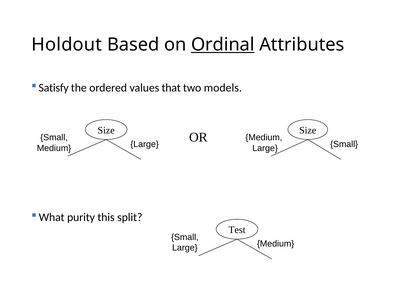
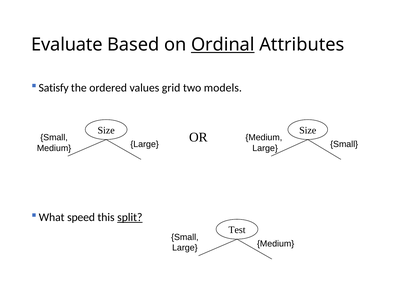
Holdout: Holdout -> Evaluate (67, 45)
that: that -> grid (171, 88)
purity: purity -> speed (81, 217)
split underline: none -> present (130, 217)
